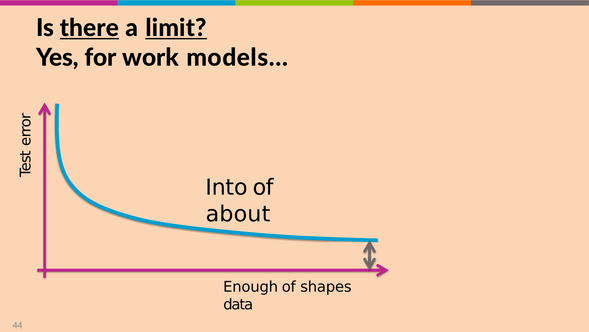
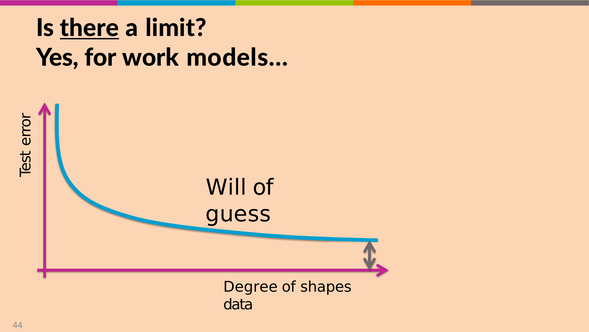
limit underline: present -> none (176, 28)
Into: Into -> Will (226, 187)
about: about -> guess (238, 214)
Enough: Enough -> Degree (250, 287)
